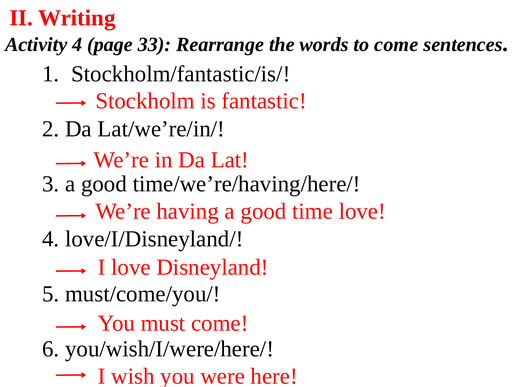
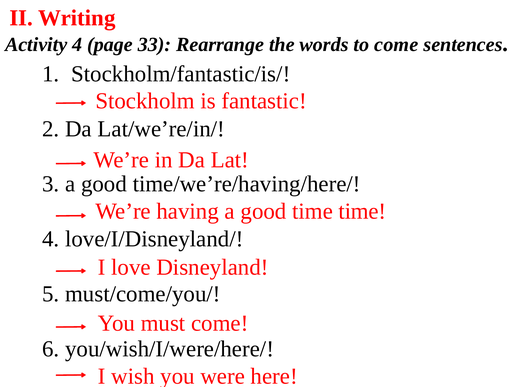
time love: love -> time (362, 211)
